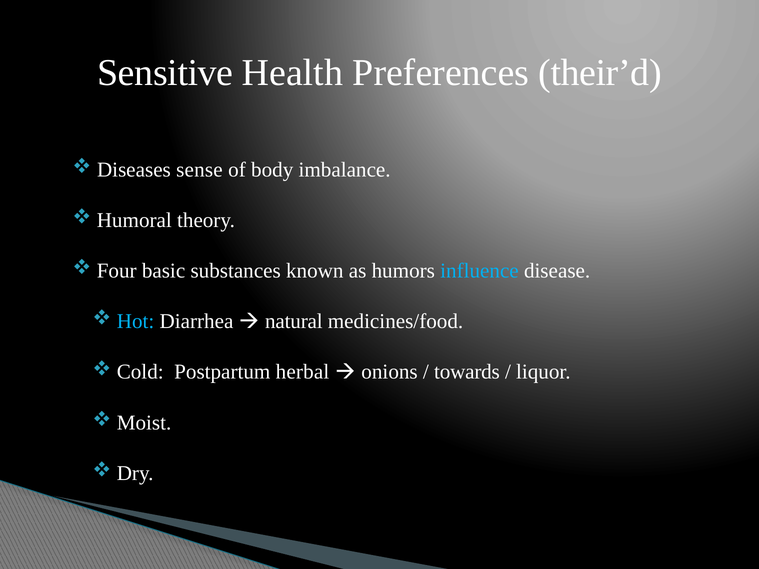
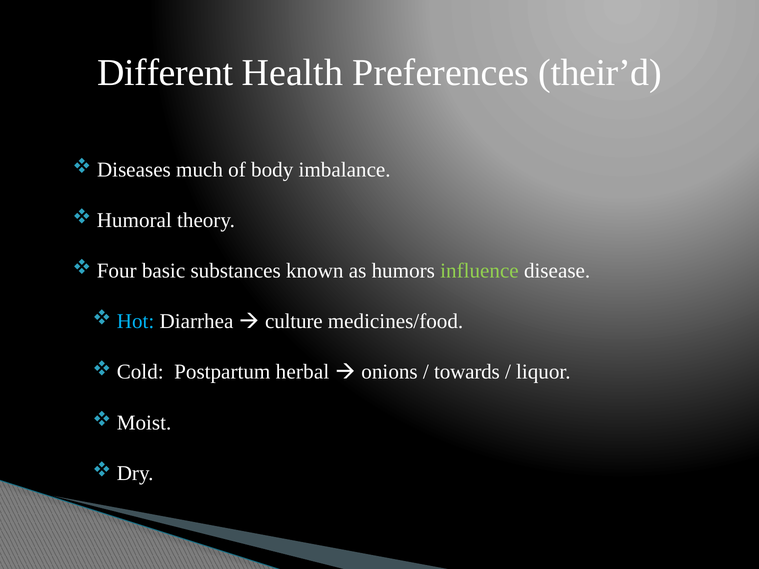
Sensitive: Sensitive -> Different (165, 73)
sense: sense -> much (200, 170)
influence colour: light blue -> light green (479, 271)
natural: natural -> culture (294, 321)
